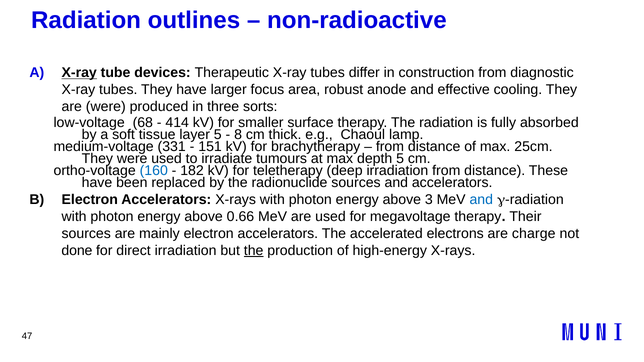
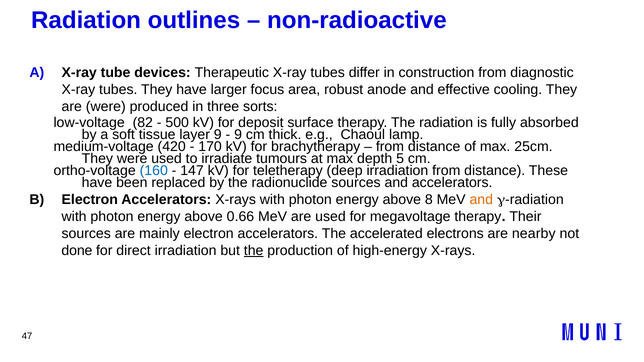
X-ray underline: present -> none (79, 73)
68: 68 -> 82 (143, 123)
414: 414 -> 500 (177, 123)
smaller: smaller -> deposit (261, 123)
layer 5: 5 -> 9 (218, 135)
8: 8 -> 9 (238, 135)
331: 331 -> 420 (172, 147)
151: 151 -> 170 (210, 147)
182: 182 -> 147 (192, 171)
3: 3 -> 8 (429, 200)
and colour: blue -> orange (481, 200)
charge: charge -> nearby (534, 234)
